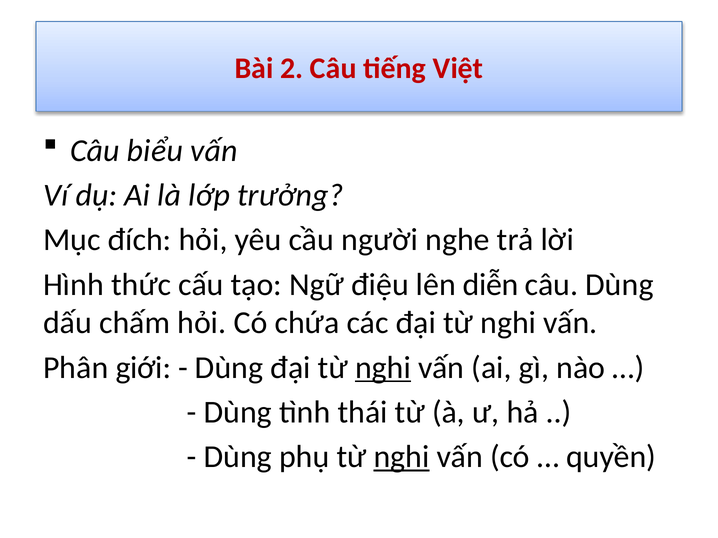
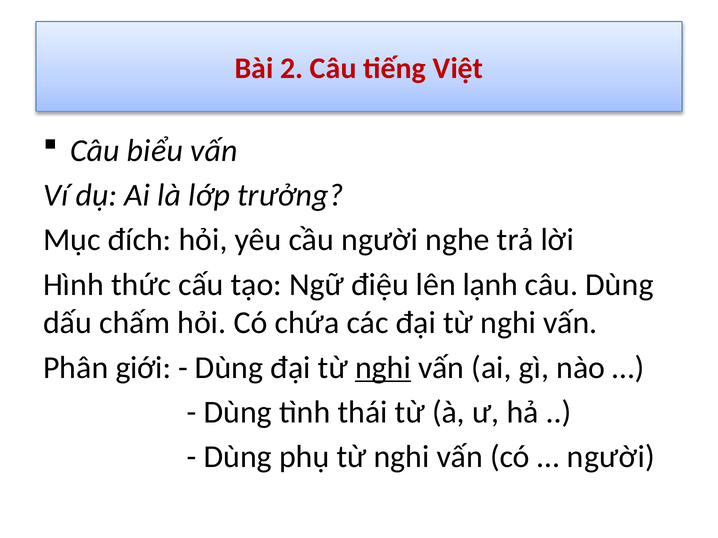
diễn: diễn -> lạnh (491, 285)
nghi underline: present -> none (402, 457)
quyền: quyền -> người (611, 457)
